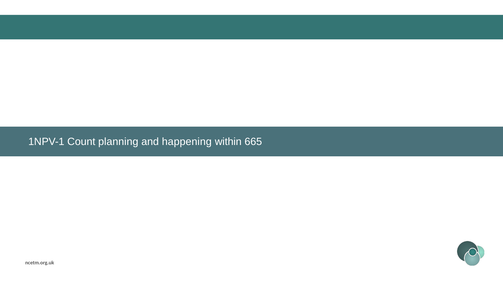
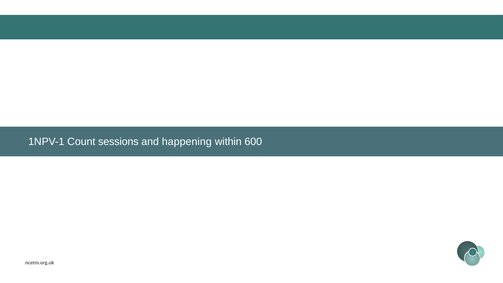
planning: planning -> sessions (118, 142)
665: 665 -> 600 (253, 142)
